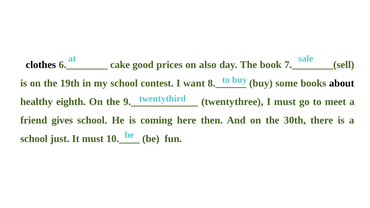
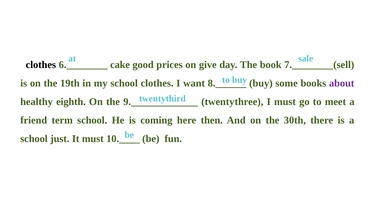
also: also -> give (208, 65)
school contest: contest -> clothes (157, 83)
about colour: black -> purple (342, 83)
gives: gives -> term (62, 120)
